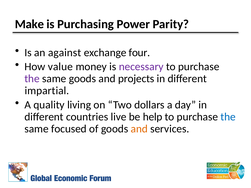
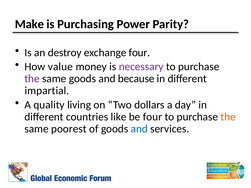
against: against -> destroy (65, 53)
projects: projects -> because (136, 79)
live: live -> like (119, 117)
be help: help -> four (153, 117)
the colour: blue -> orange (228, 117)
focused: focused -> poorest (69, 129)
and colour: orange -> blue (139, 129)
